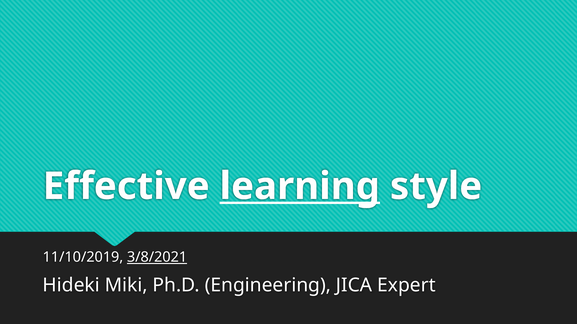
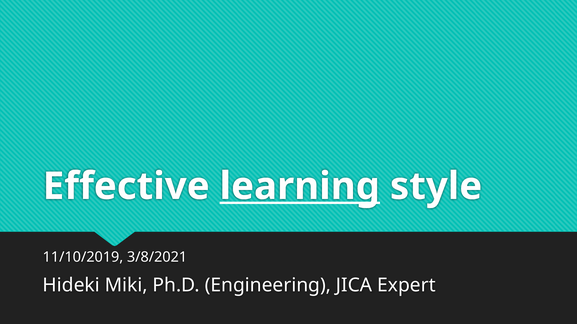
3/8/2021 underline: present -> none (157, 258)
